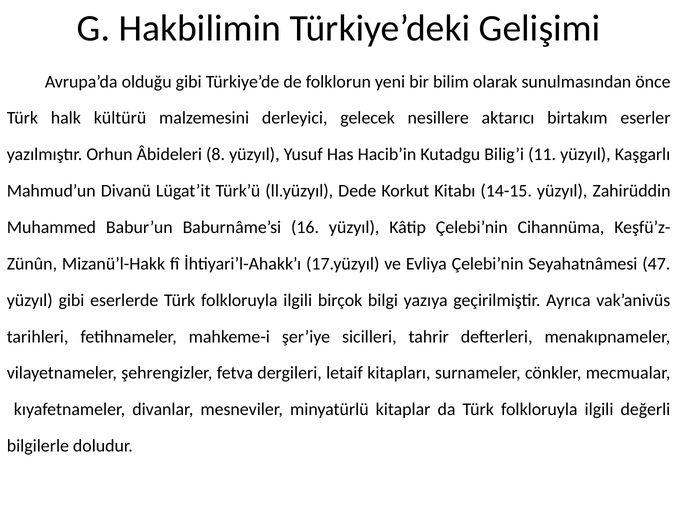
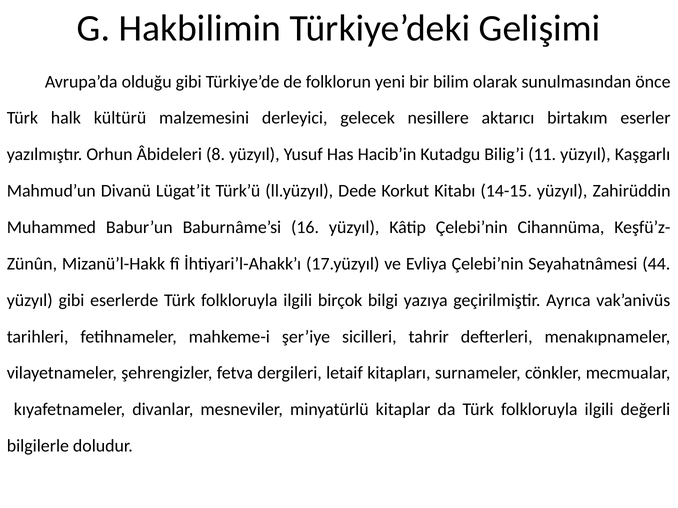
47: 47 -> 44 (656, 264)
